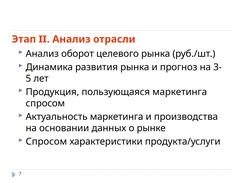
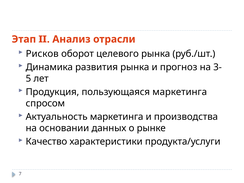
Анализ: Анализ -> Рисков (42, 54)
Спросом: Спросом -> Качество (46, 142)
